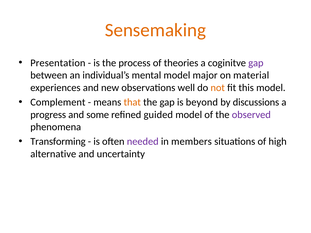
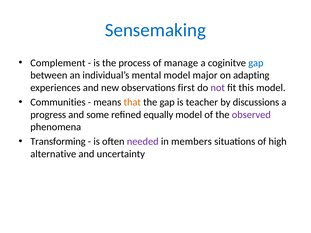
Sensemaking colour: orange -> blue (155, 30)
Presentation: Presentation -> Complement (58, 63)
theories: theories -> manage (181, 63)
gap colour: purple -> blue (256, 63)
material: material -> adapting (251, 75)
well: well -> first (186, 88)
not colour: orange -> purple (218, 88)
Complement: Complement -> Communities (58, 102)
beyond: beyond -> teacher (202, 102)
guided: guided -> equally (158, 115)
